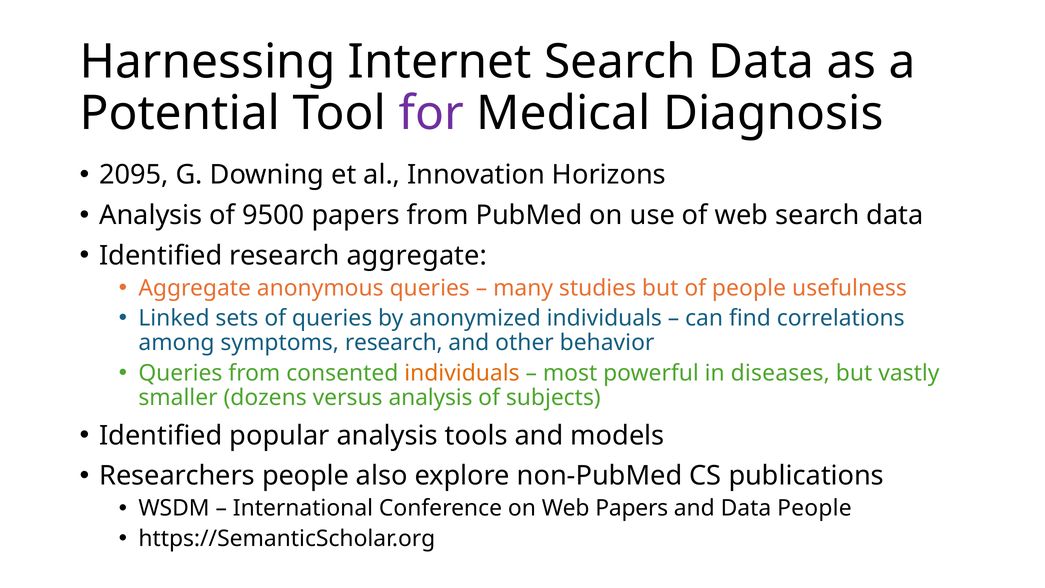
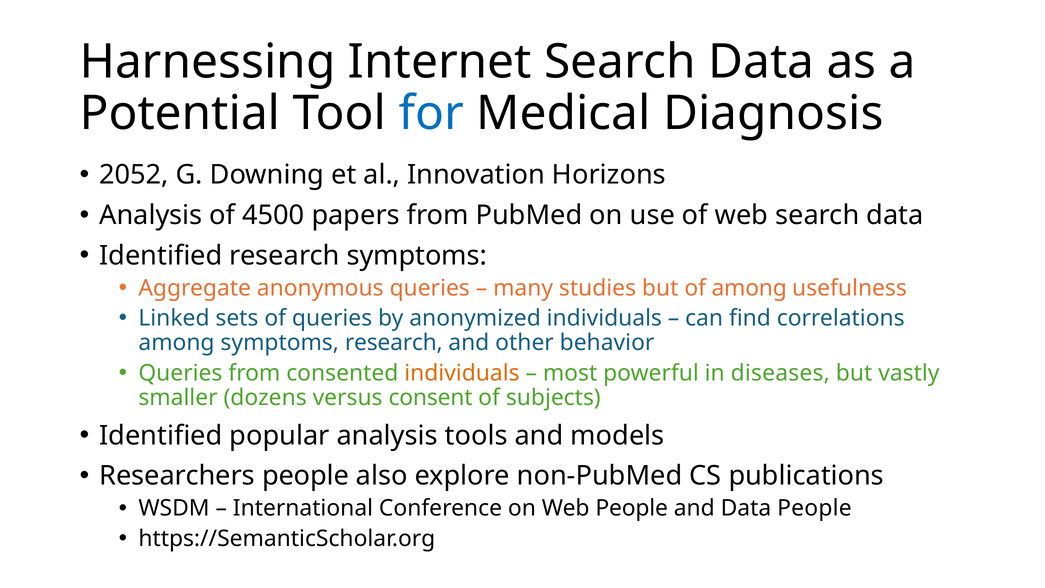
for colour: purple -> blue (431, 114)
2095: 2095 -> 2052 (134, 175)
9500: 9500 -> 4500 (273, 215)
research aggregate: aggregate -> symptoms (417, 255)
of people: people -> among (749, 288)
versus analysis: analysis -> consent (431, 398)
Web Papers: Papers -> People (632, 508)
